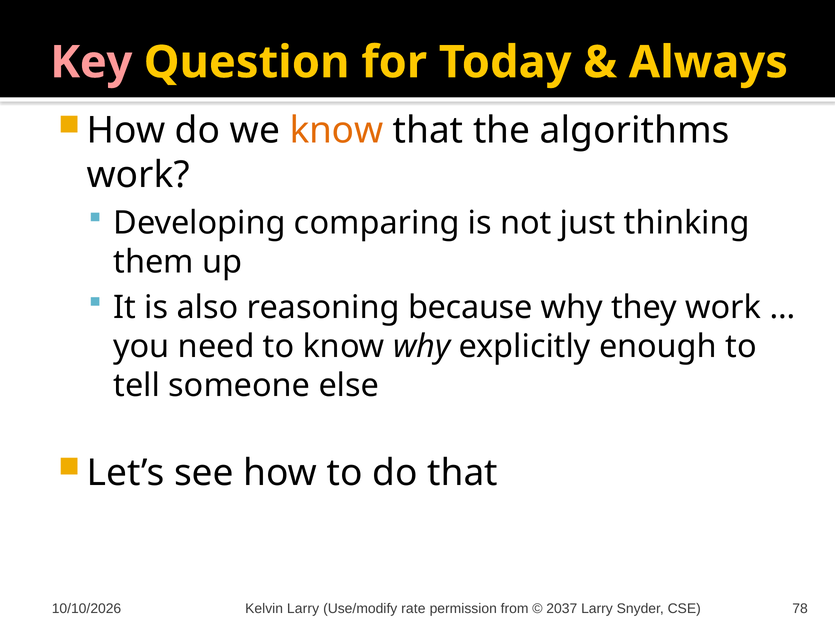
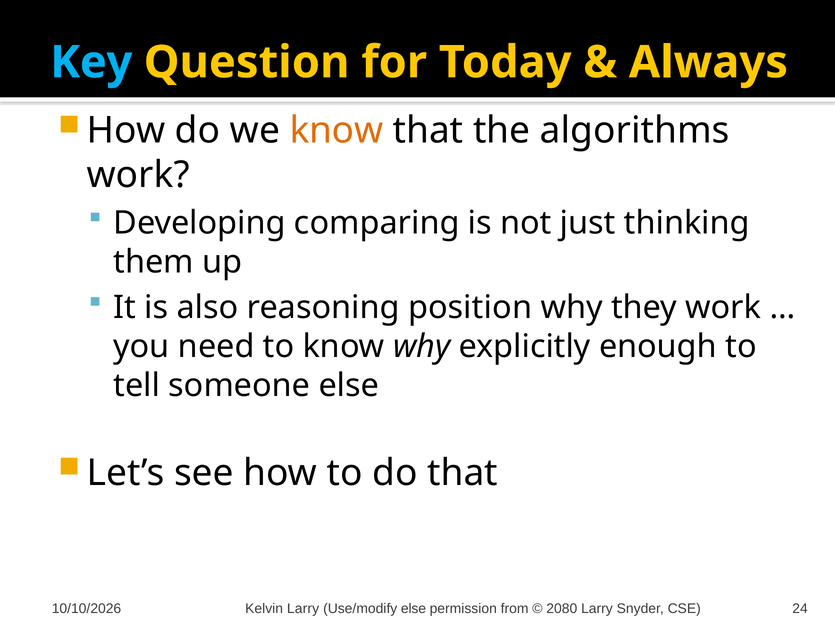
Key colour: pink -> light blue (91, 62)
because: because -> position (470, 308)
Use/modify rate: rate -> else (413, 609)
2037: 2037 -> 2080 (562, 609)
78: 78 -> 24 (800, 609)
